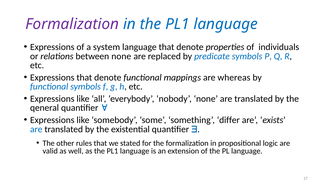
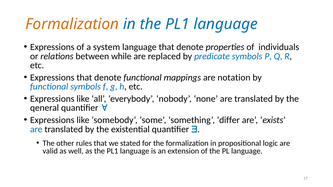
Formalization colour: purple -> orange (72, 24)
between none: none -> while (121, 56)
whereas: whereas -> notation (234, 78)
